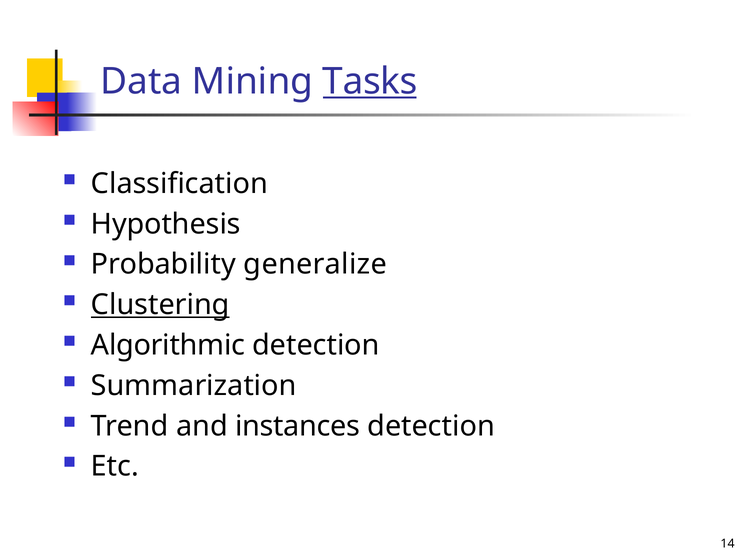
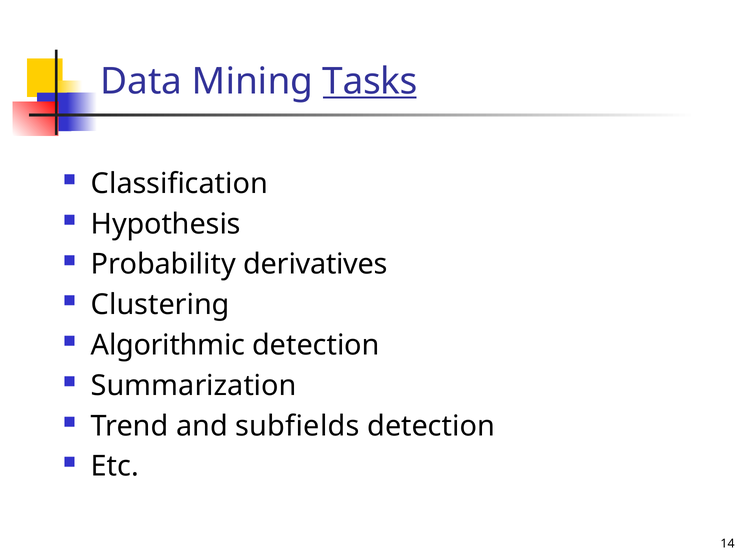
generalize: generalize -> derivatives (316, 265)
Clustering underline: present -> none (160, 305)
instances: instances -> subfields (297, 426)
